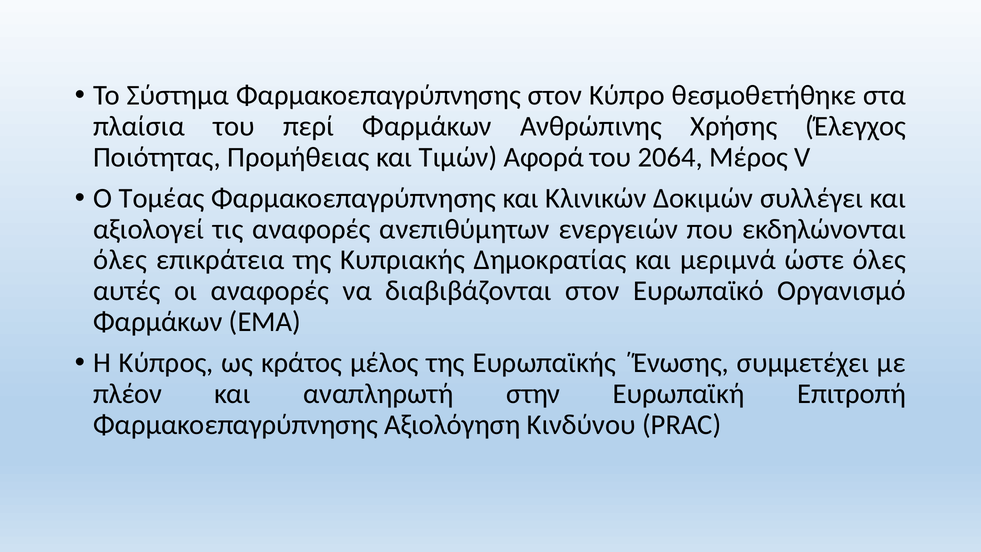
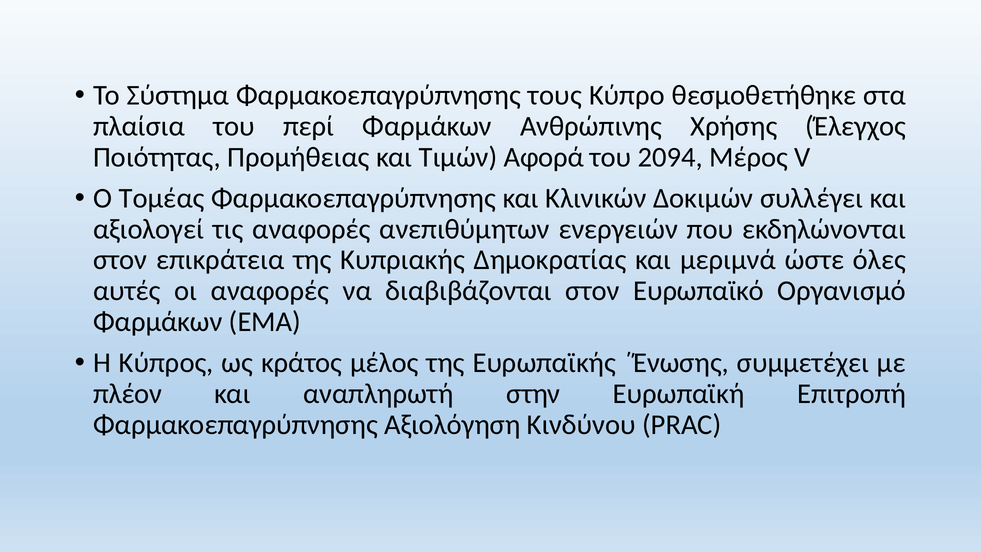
Φαρμακοεπαγρύπνησης στον: στον -> τους (555, 95)
2064: 2064 -> 2094 (670, 157)
όλες: όλες -> στον (120, 260)
